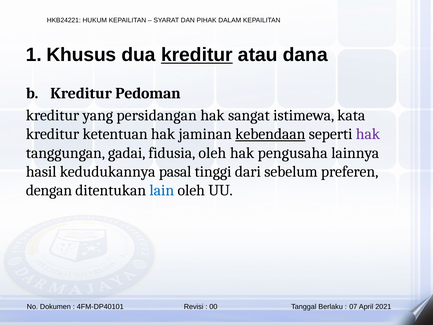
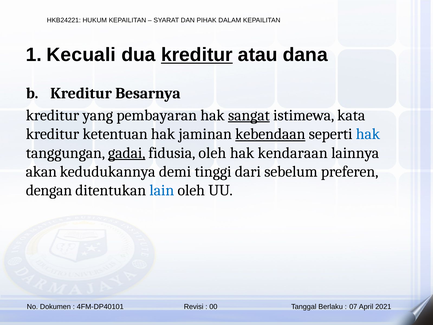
Khusus: Khusus -> Kecuali (81, 55)
Pedoman: Pedoman -> Besarnya (148, 93)
persidangan: persidangan -> pembayaran (157, 115)
sangat underline: none -> present (249, 115)
hak colour: purple -> blue (368, 134)
gadai underline: none -> present (127, 153)
pengusaha: pengusaha -> kendaraan (293, 153)
hasil: hasil -> akan (41, 172)
pasal: pasal -> demi (175, 172)
